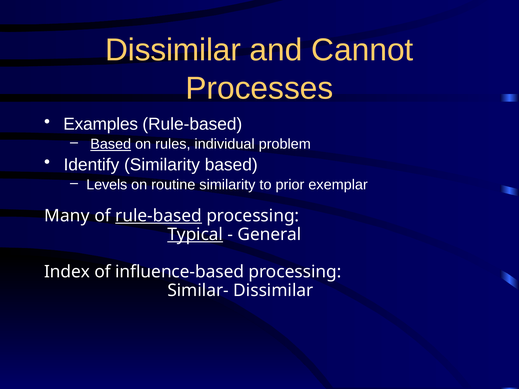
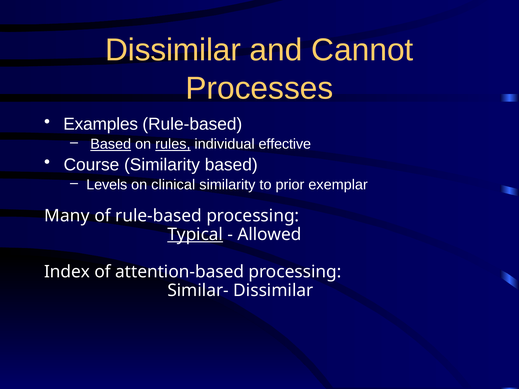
rules underline: none -> present (173, 144)
problem: problem -> effective (285, 144)
Identify: Identify -> Course (91, 165)
routine: routine -> clinical (173, 185)
rule-based underline: present -> none (159, 216)
General: General -> Allowed (269, 235)
influence-based: influence-based -> attention-based (180, 272)
